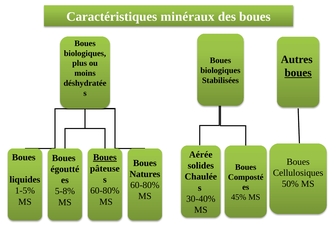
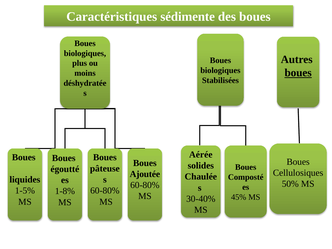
minéraux: minéraux -> sédimente (188, 17)
Boues underline: present -> none (105, 157)
Natures: Natures -> Ajoutée (145, 174)
5-8%: 5-8% -> 1-8% (65, 191)
